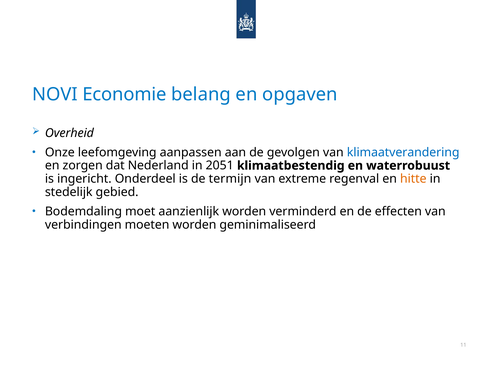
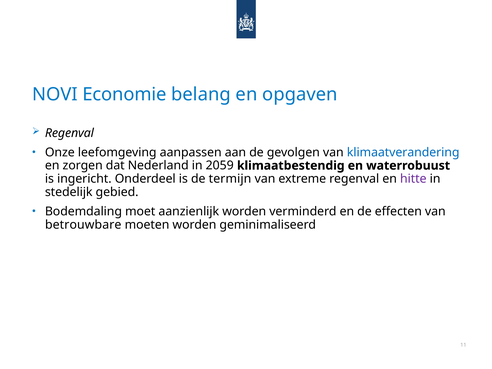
Overheid: Overheid -> Regenval (69, 133)
2051: 2051 -> 2059 (220, 166)
hitte colour: orange -> purple (413, 179)
verbindingen: verbindingen -> betrouwbare (83, 225)
